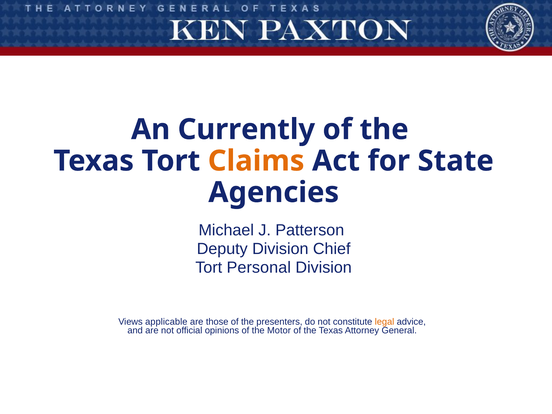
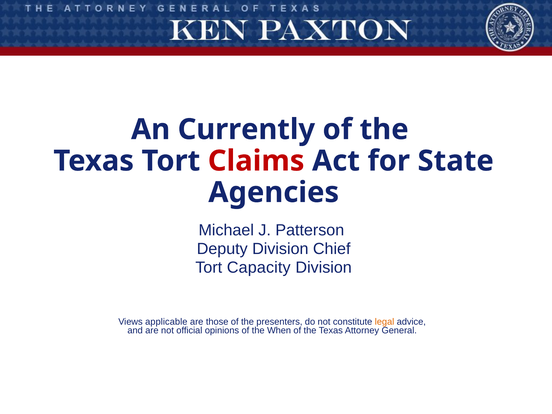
Claims colour: orange -> red (256, 161)
Personal: Personal -> Capacity (259, 267)
Motor: Motor -> When (279, 331)
